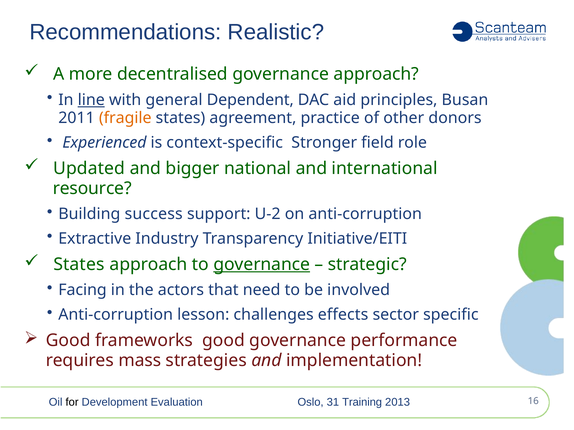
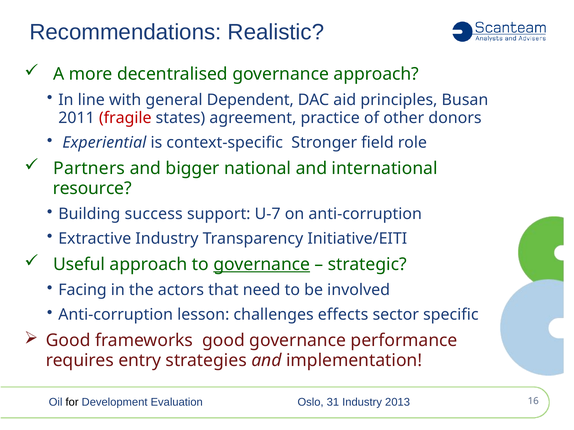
line underline: present -> none (91, 100)
fragile colour: orange -> red (125, 118)
Experienced: Experienced -> Experiential (104, 143)
Updated: Updated -> Partners (89, 169)
U-2: U-2 -> U-7 (268, 214)
States: States -> Useful (79, 265)
mass: mass -> entry (140, 361)
31 Training: Training -> Industry (362, 403)
